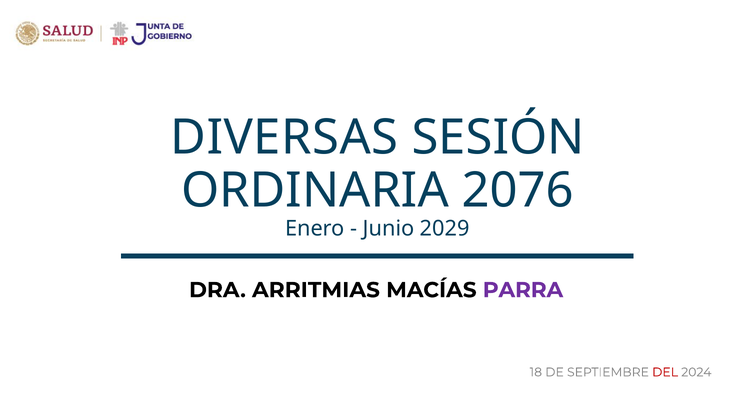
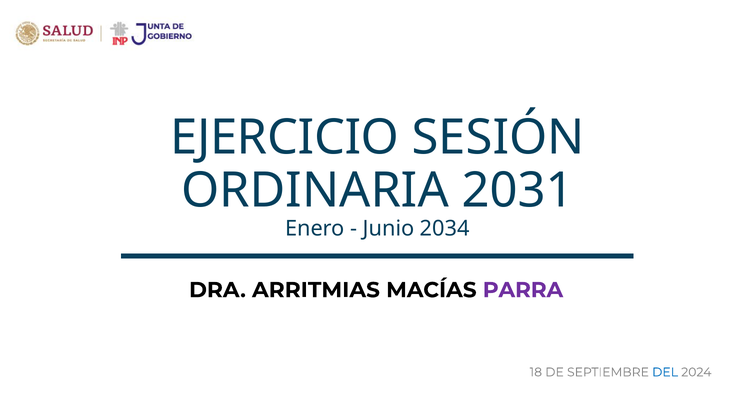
DIVERSAS: DIVERSAS -> EJERCICIO (285, 137)
2076: 2076 -> 2031 (518, 190)
2029: 2029 -> 2034 (445, 228)
DEL colour: red -> blue (665, 372)
